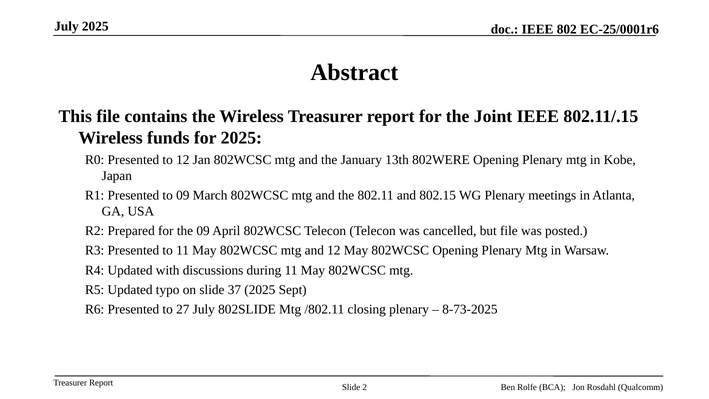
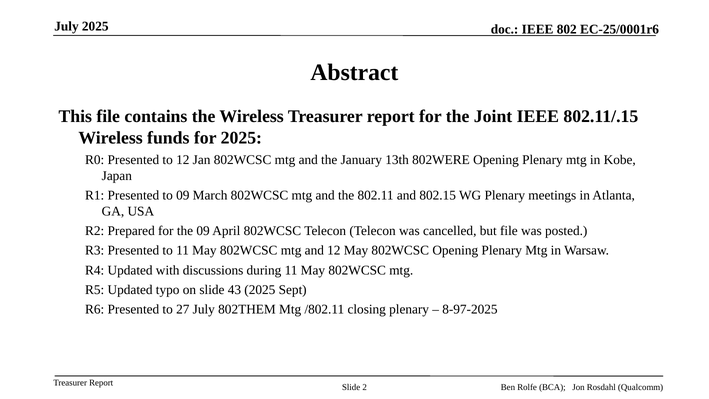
37: 37 -> 43 (234, 290)
802SLIDE: 802SLIDE -> 802THEM (247, 309)
8-73-2025: 8-73-2025 -> 8-97-2025 (470, 309)
